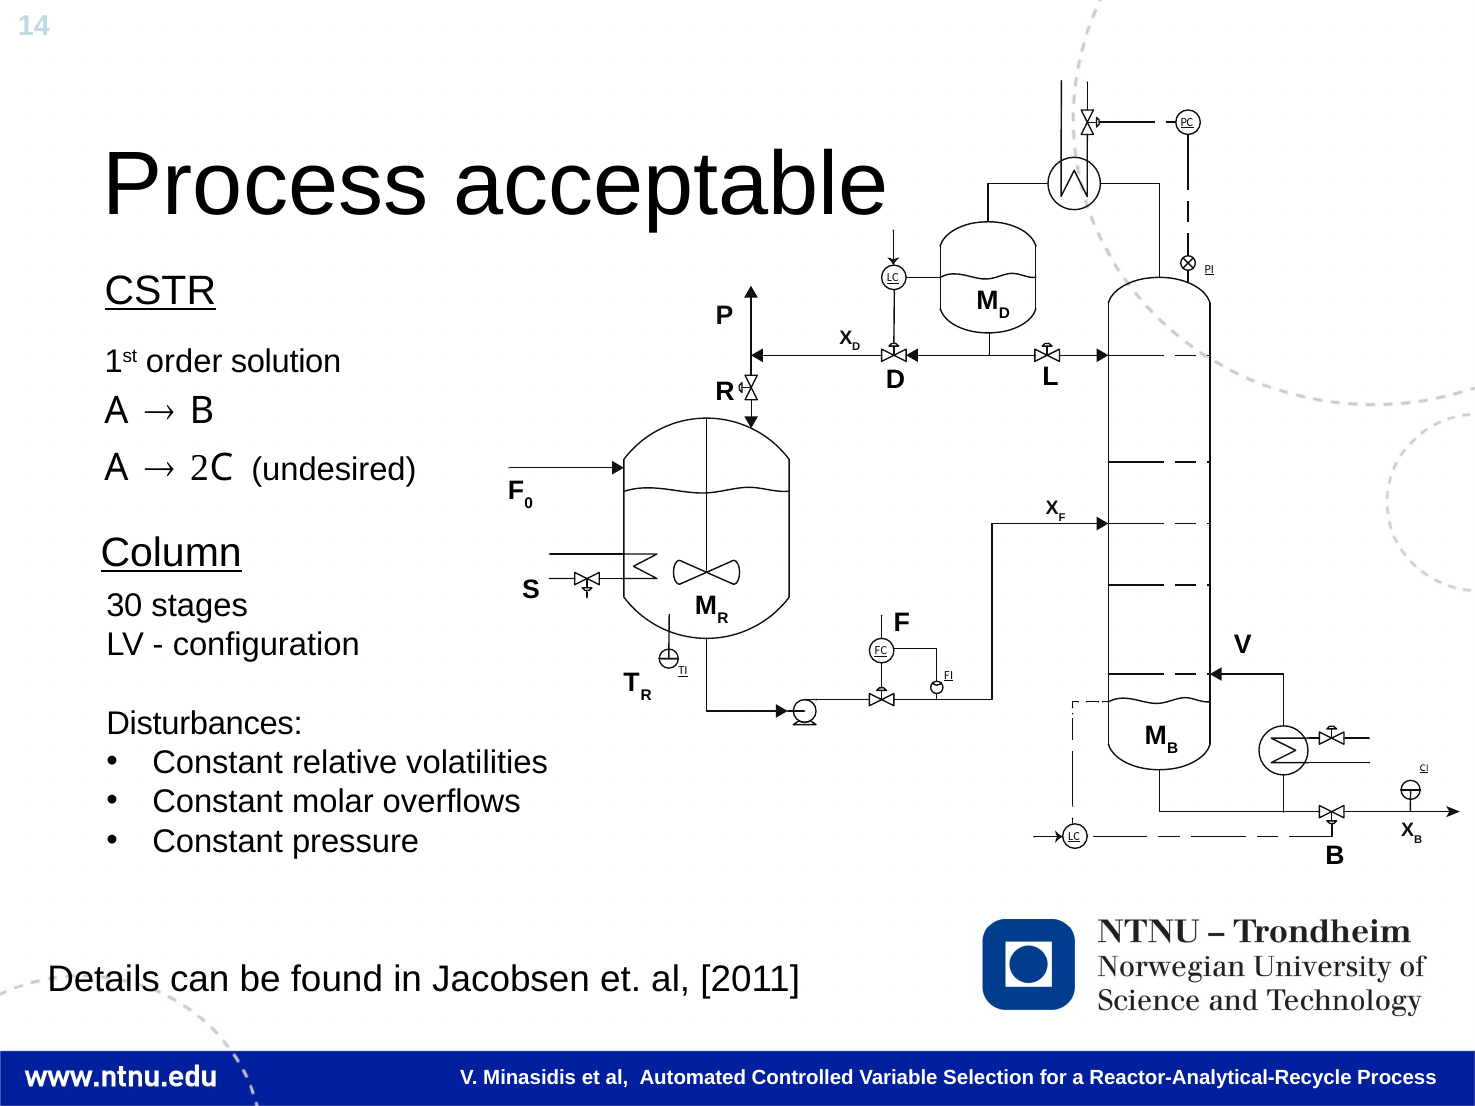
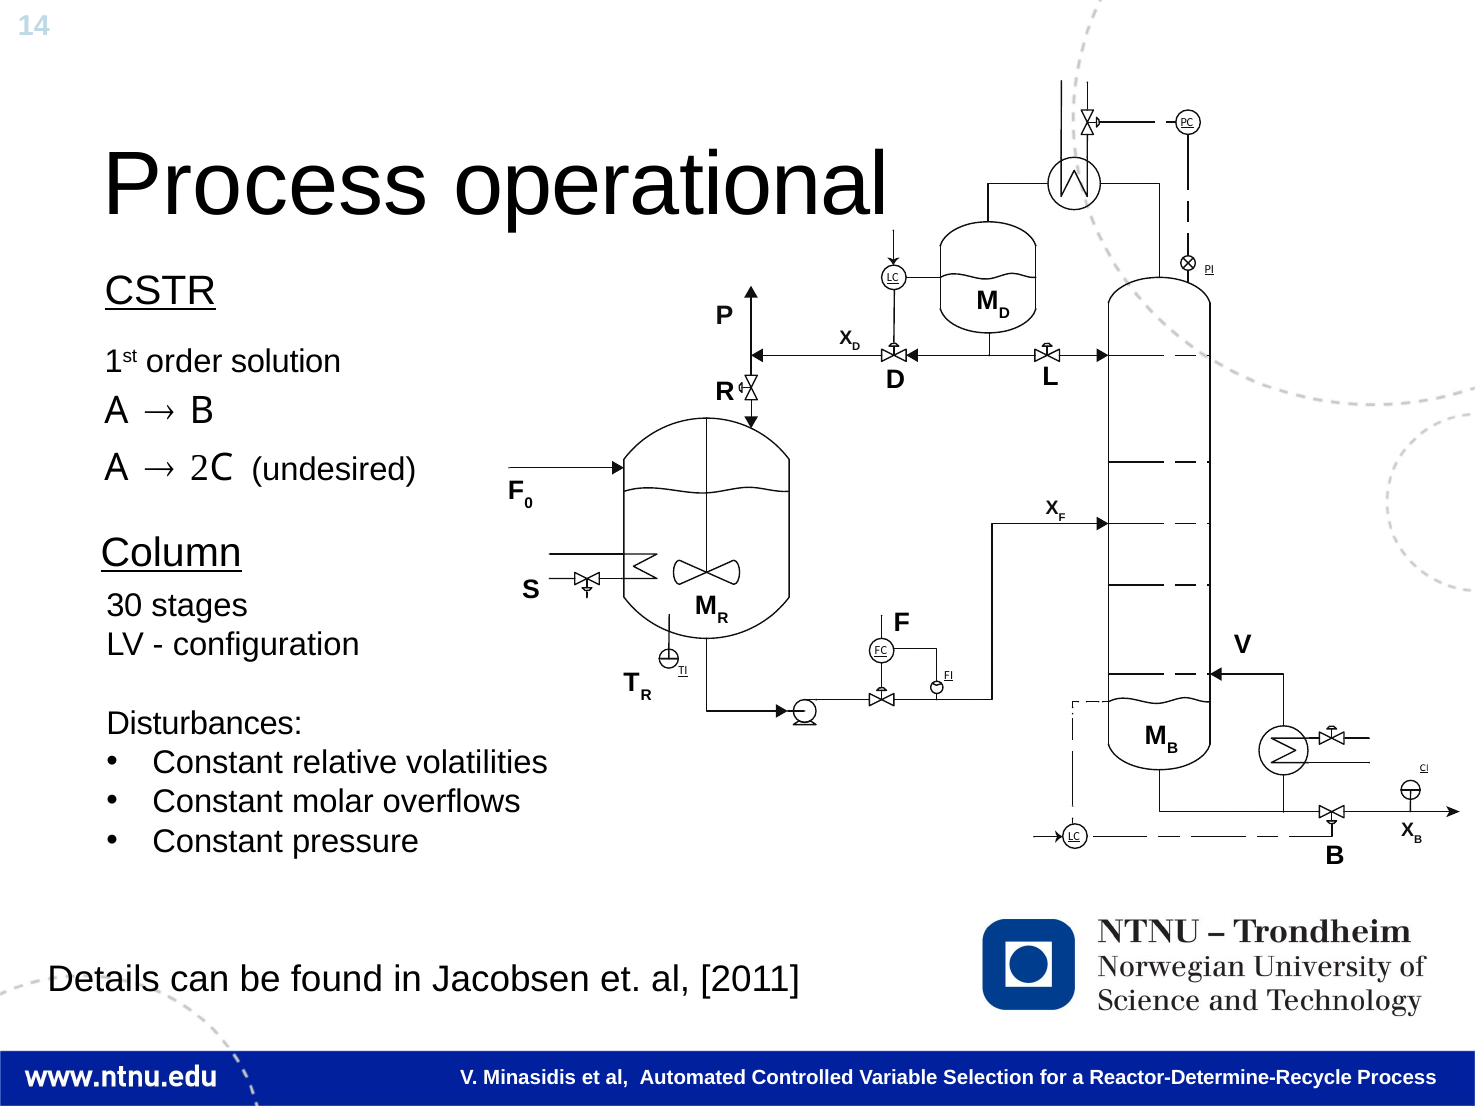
acceptable: acceptable -> operational (671, 185)
Reactor-Analytical-Recycle: Reactor-Analytical-Recycle -> Reactor-Determine-Recycle (1221, 1078)
